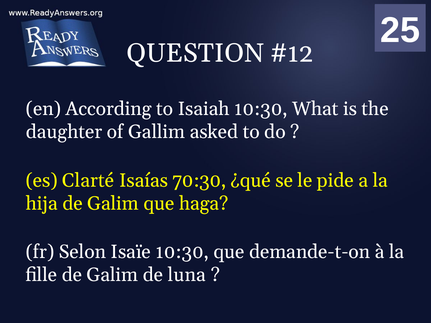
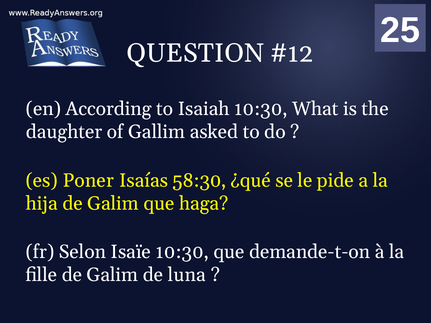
Clarté: Clarté -> Poner (88, 181)
70:30: 70:30 -> 58:30 (199, 181)
